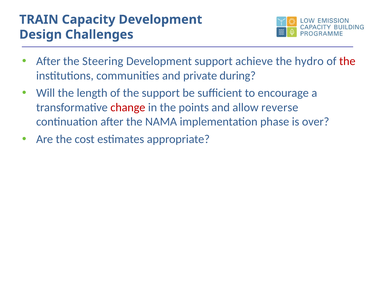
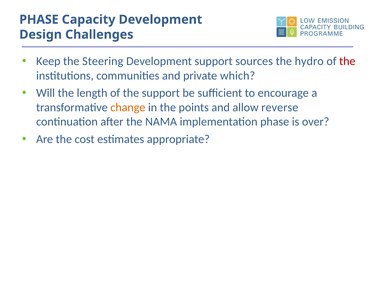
TRAIN: TRAIN -> PHASE (39, 20)
After: After -> Keep (48, 61)
achieve: achieve -> sources (254, 61)
during: during -> which (238, 76)
change colour: red -> orange (128, 107)
